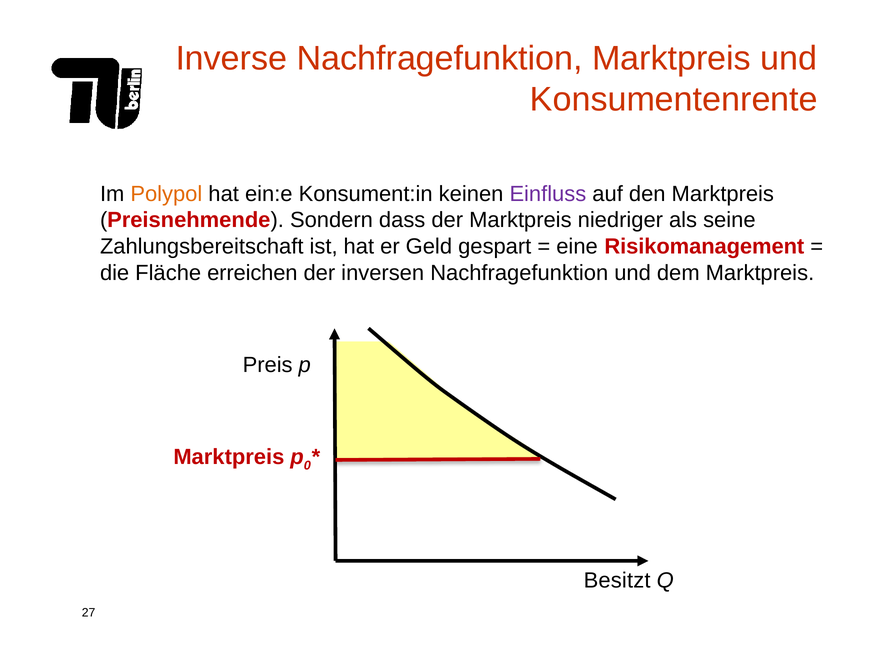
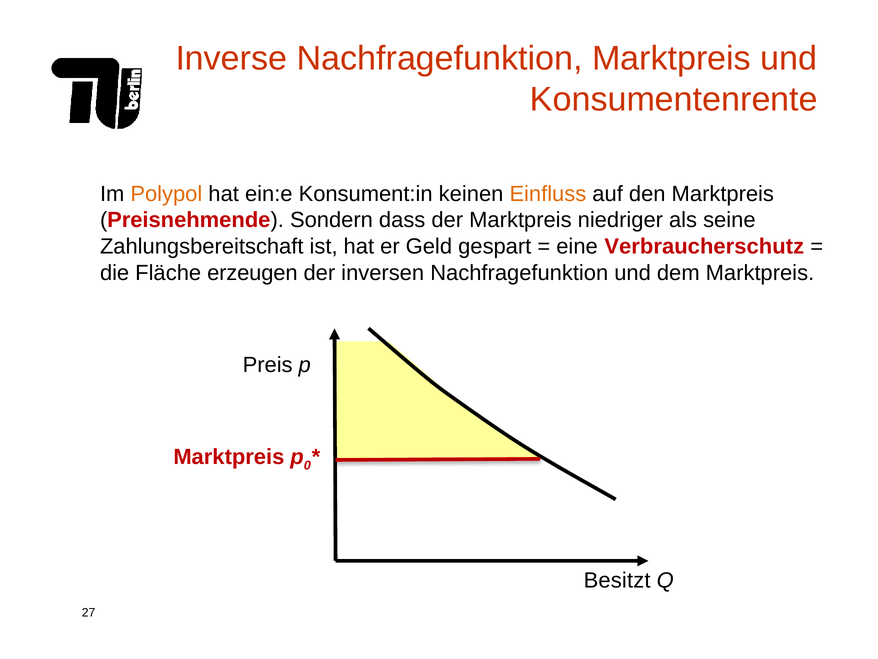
Einfluss colour: purple -> orange (548, 194)
Risikomanagement: Risikomanagement -> Verbraucherschutz (704, 246)
erreichen: erreichen -> erzeugen (252, 273)
